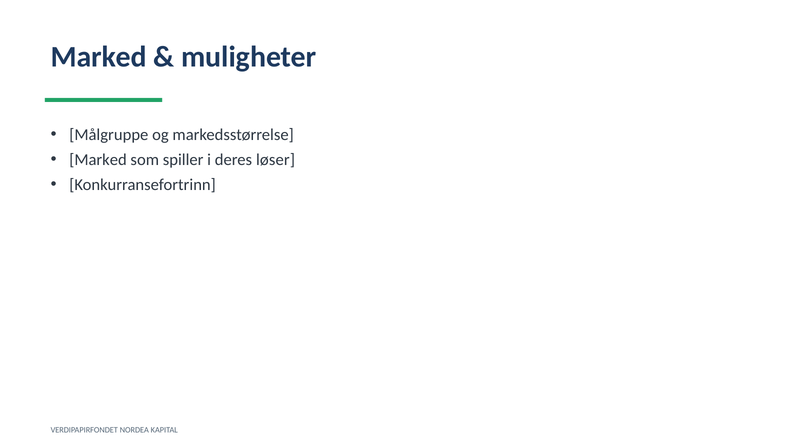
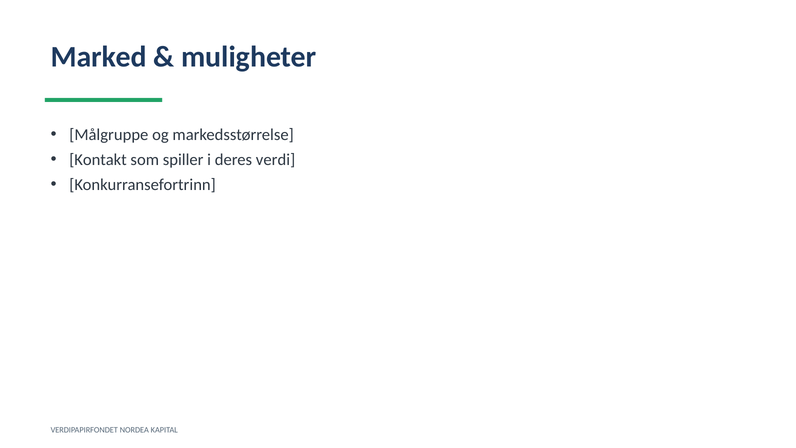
Marked: Marked -> Kontakt (98, 160)
løser: løser -> verdi (276, 160)
